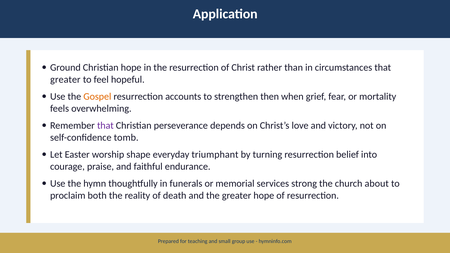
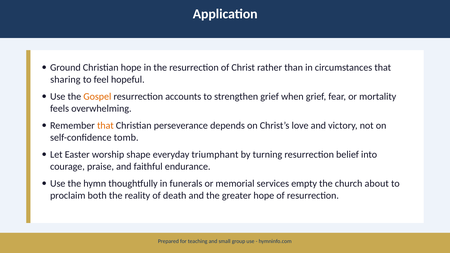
greater: greater -> sharing (65, 80)
strengthen then: then -> grief (270, 97)
that colour: purple -> orange (105, 126)
strong: strong -> empty (304, 184)
